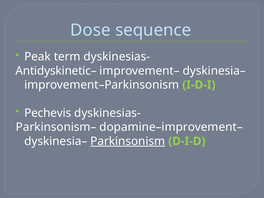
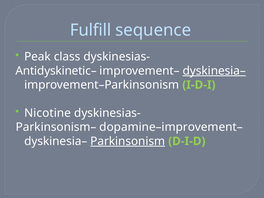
Dose: Dose -> Fulfill (91, 30)
term: term -> class (67, 57)
dyskinesia– underline: none -> present (214, 71)
Pechevis: Pechevis -> Nicotine (48, 113)
